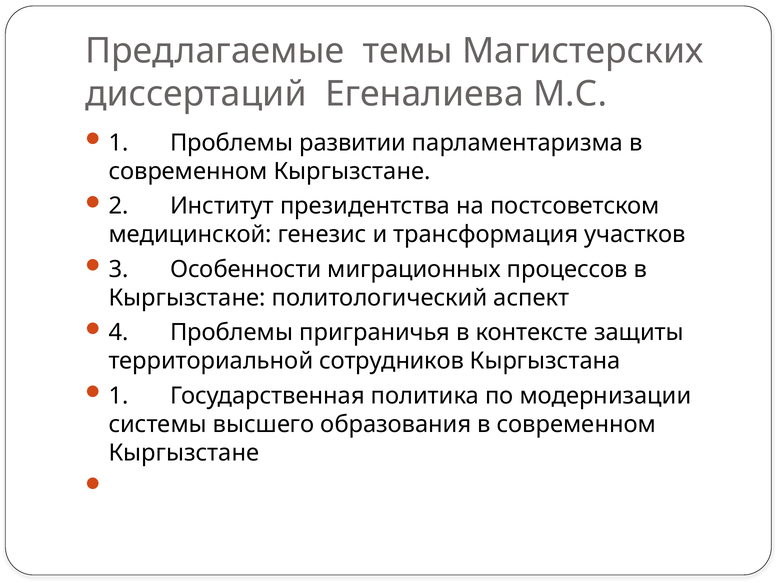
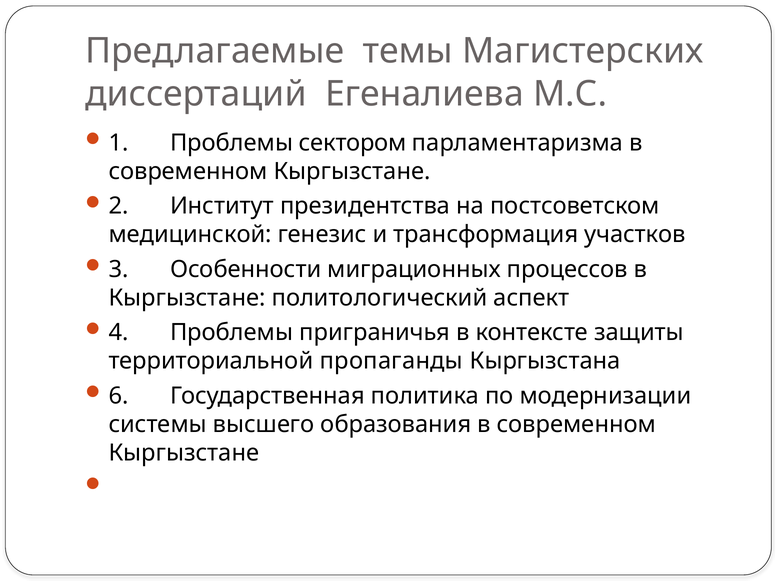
развитии: развитии -> сектором (353, 143)
сотрудников: сотрудников -> пропаганды (391, 361)
1: 1 -> 6 (119, 396)
